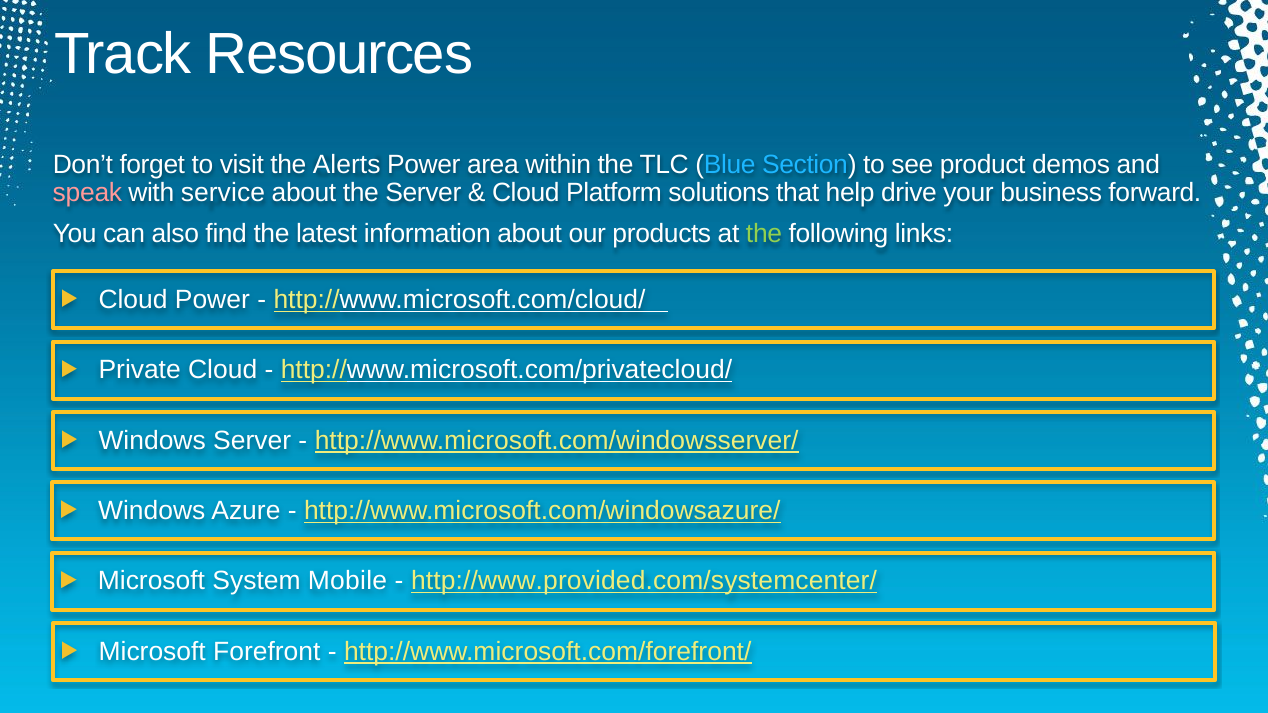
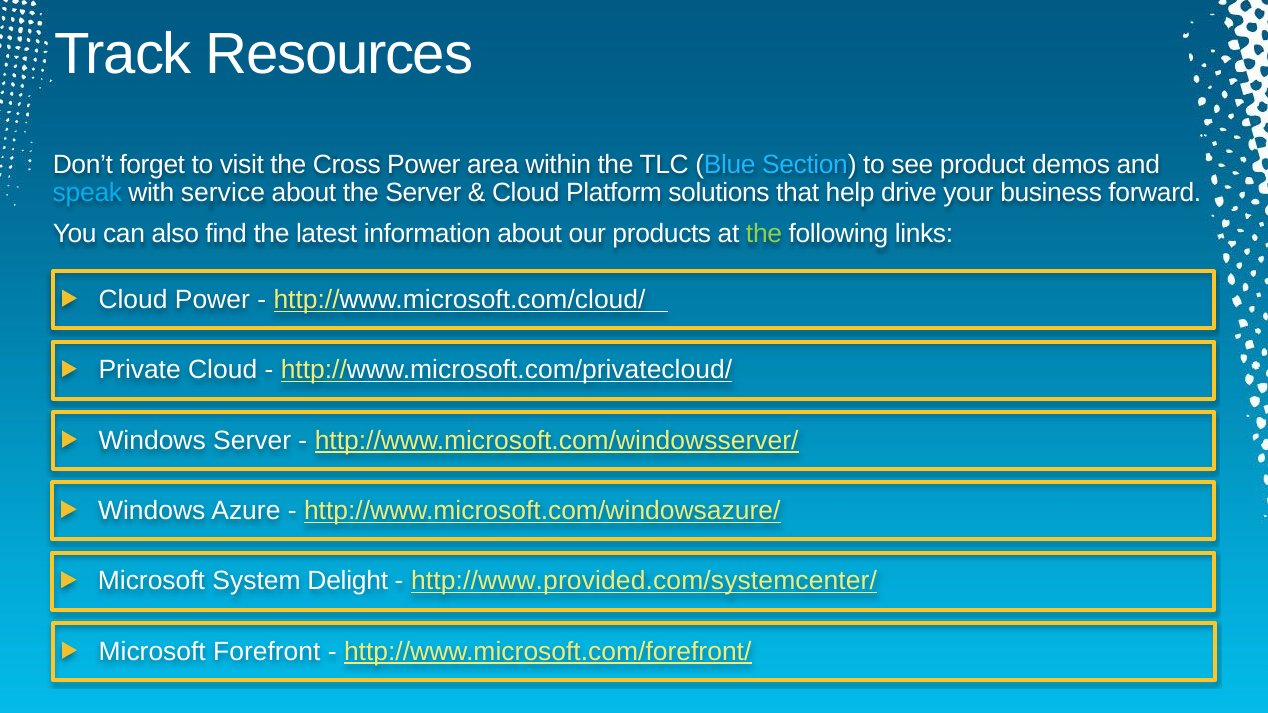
Alerts: Alerts -> Cross (347, 165)
speak colour: pink -> light blue (87, 193)
Mobile: Mobile -> Delight (348, 581)
